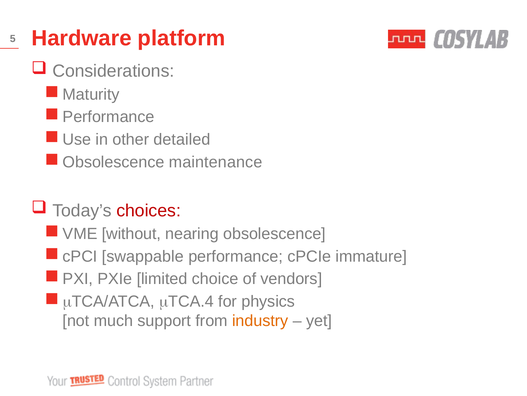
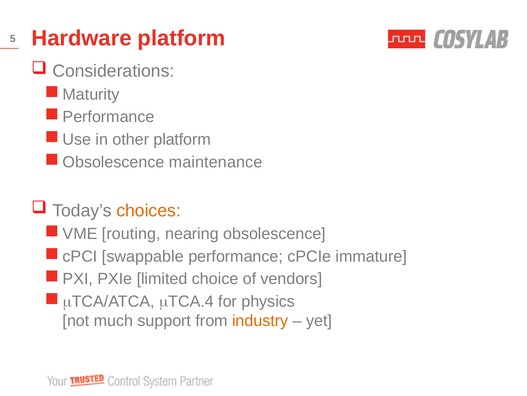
other detailed: detailed -> platform (182, 139)
choices colour: red -> orange (149, 210)
without: without -> routing (131, 233)
